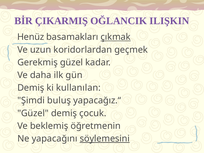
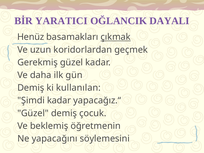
ÇIKARMIŞ: ÇIKARMIŞ -> YARATICI (61, 21)
ILIŞKIN: ILIŞKIN -> DAYALI (169, 21)
Şimdi buluş: buluş -> kadar (59, 100)
söylemesini underline: present -> none (105, 139)
